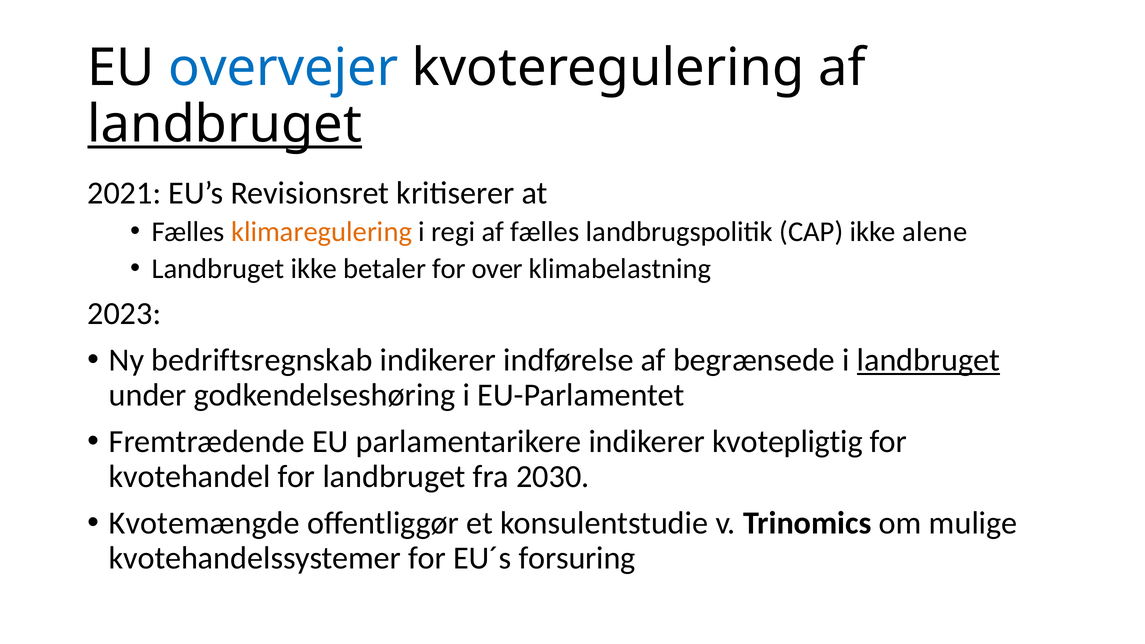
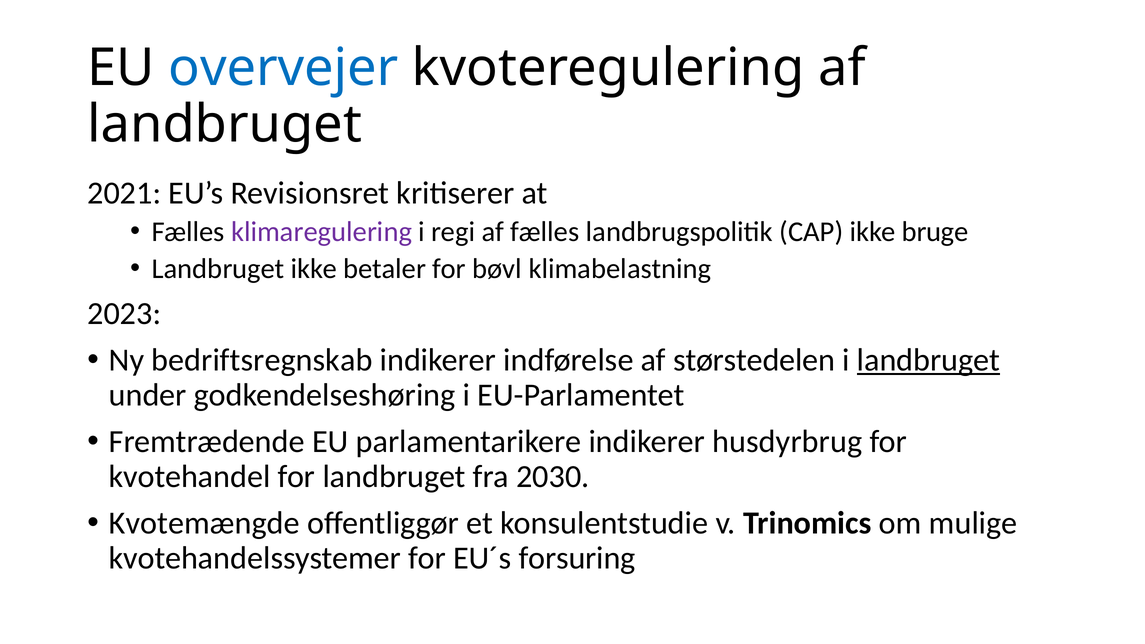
landbruget underline: present -> none (225, 125)
klimaregulering colour: orange -> purple (322, 232)
alene: alene -> bruge (935, 232)
over: over -> bøvl (497, 269)
begrænsede: begrænsede -> størstedelen (754, 360)
kvotepligtig: kvotepligtig -> husdyrbrug (787, 442)
